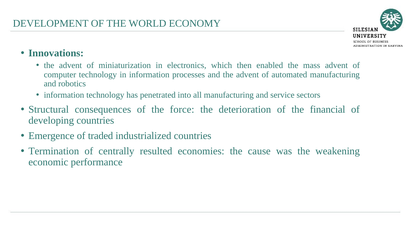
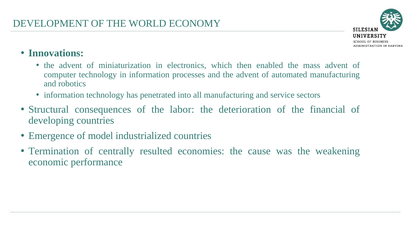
force: force -> labor (182, 110)
traded: traded -> model (101, 136)
